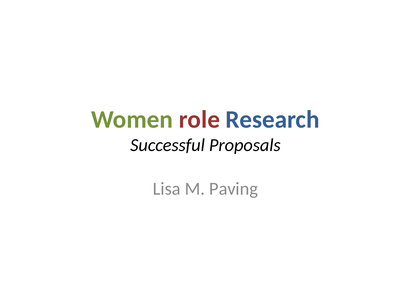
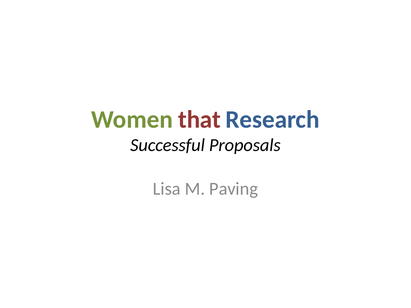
role: role -> that (199, 120)
